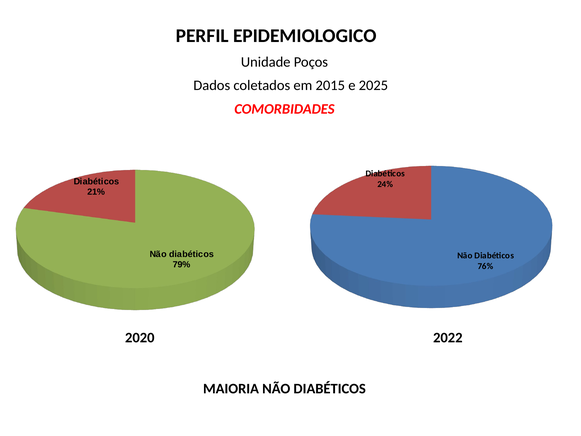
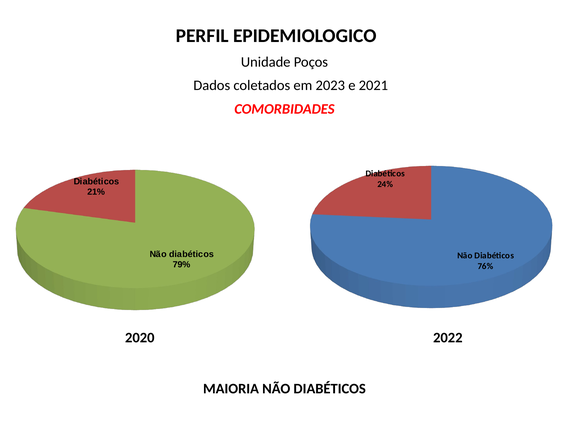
2015: 2015 -> 2023 (330, 85)
2025: 2025 -> 2021 (373, 85)
